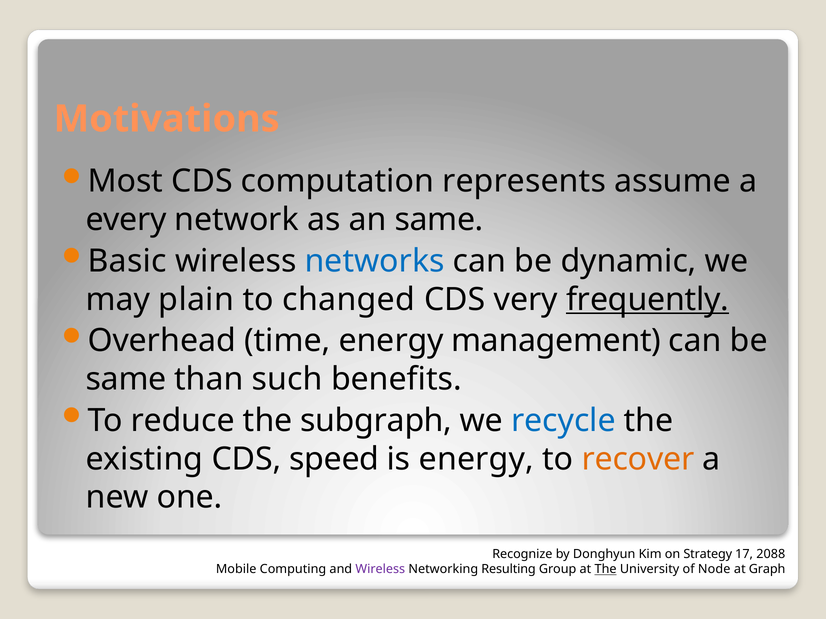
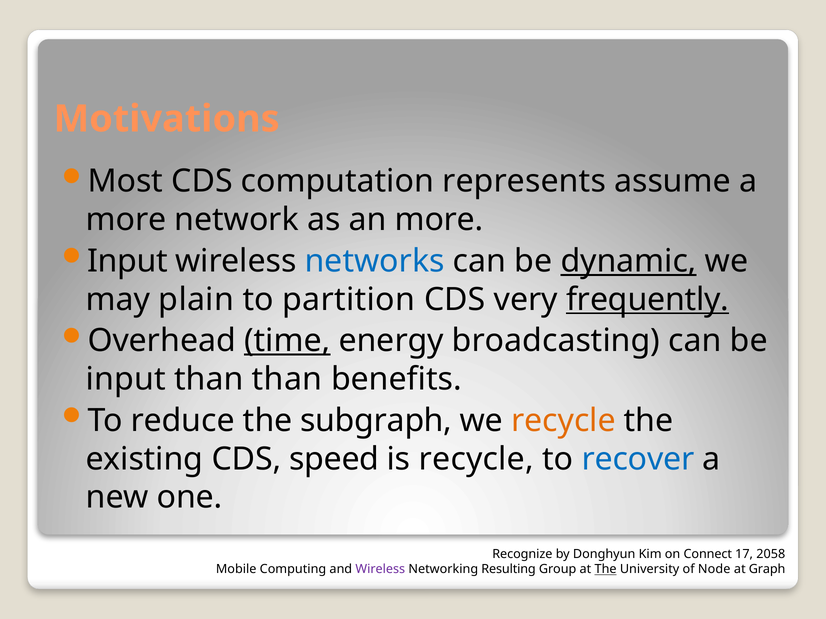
every: every -> more (126, 220)
an same: same -> more (439, 220)
Basic: Basic -> Input (127, 261)
dynamic underline: none -> present (629, 261)
changed: changed -> partition (349, 300)
time underline: none -> present (287, 341)
management: management -> broadcasting (556, 341)
same: same -> input (126, 380)
than such: such -> than (287, 380)
recycle colour: blue -> orange (564, 421)
is energy: energy -> recycle (476, 459)
recover colour: orange -> blue (638, 459)
Strategy: Strategy -> Connect (708, 555)
2088: 2088 -> 2058 (771, 555)
